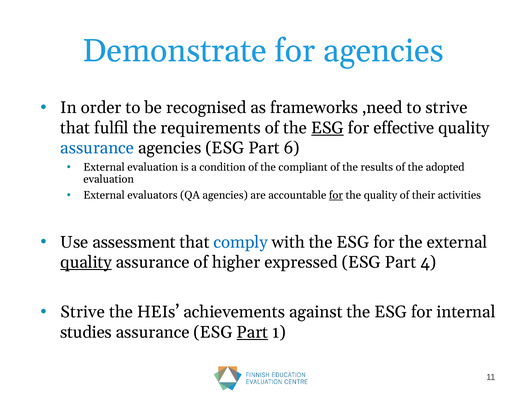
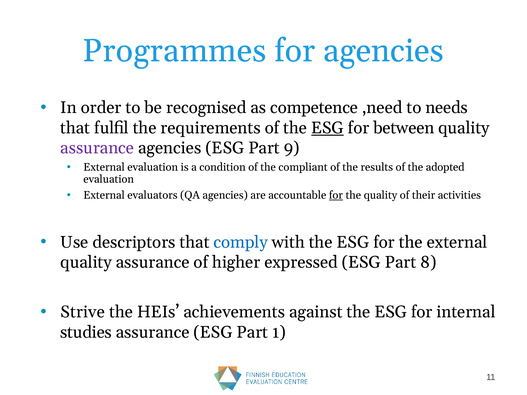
Demonstrate: Demonstrate -> Programmes (175, 51)
frameworks: frameworks -> competence (314, 108)
to strive: strive -> needs (447, 108)
effective: effective -> between (404, 128)
assurance colour: blue -> purple (97, 148)
6: 6 -> 9 (292, 148)
assessment: assessment -> descriptors (134, 242)
quality underline: present -> none (86, 262)
4: 4 -> 8 (428, 262)
Part underline: present -> none (252, 332)
